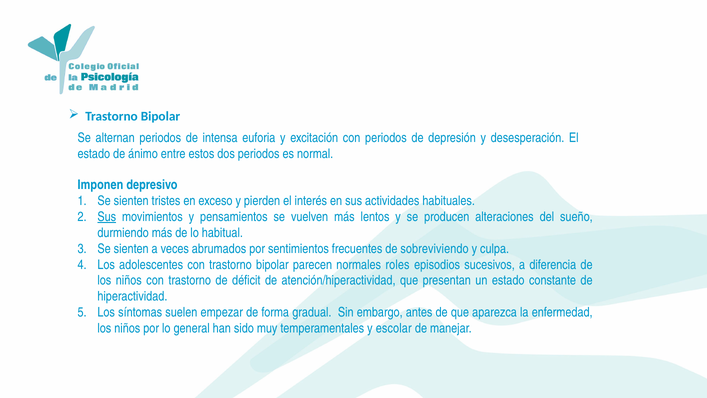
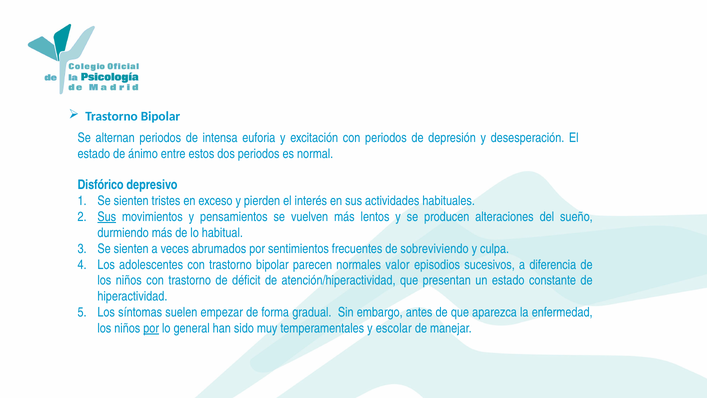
Imponen: Imponen -> Disfórico (101, 185)
roles: roles -> valor (398, 264)
por underline: none -> present (151, 328)
